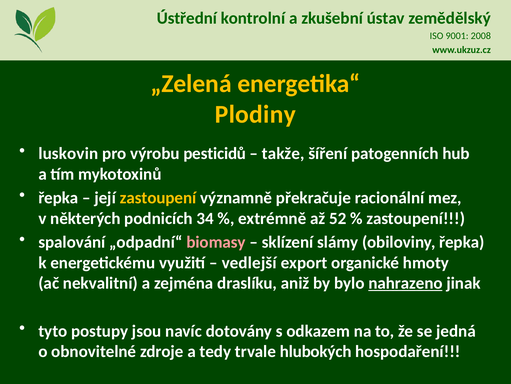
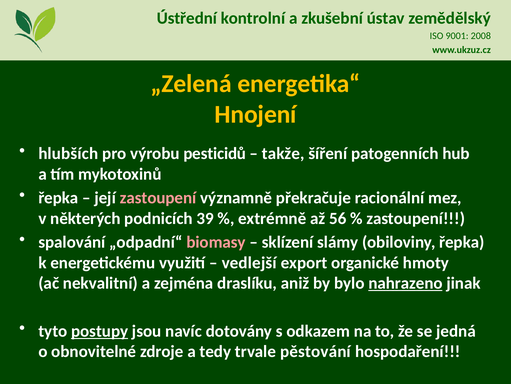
Plodiny: Plodiny -> Hnojení (256, 114)
luskovin: luskovin -> hlubších (68, 153)
zastoupení colour: yellow -> pink (158, 198)
34: 34 -> 39 (205, 218)
52: 52 -> 56 (338, 218)
postupy underline: none -> present (100, 330)
hlubokých: hlubokých -> pěstování (315, 351)
